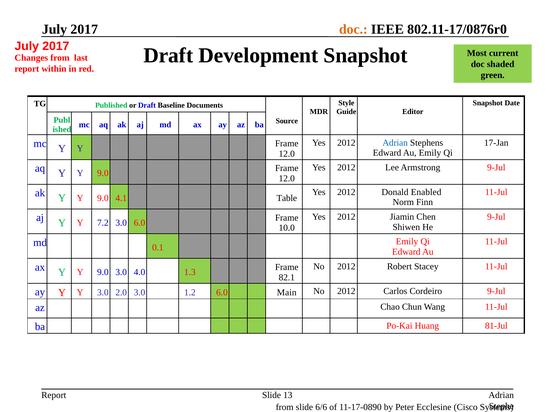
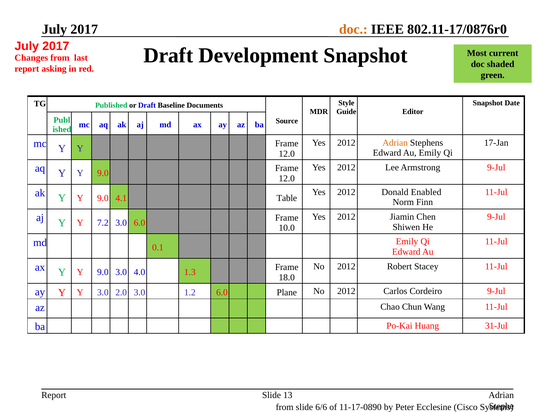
within: within -> asking (54, 69)
Adrian colour: blue -> orange (395, 143)
82.1: 82.1 -> 18.0 (287, 278)
Main: Main -> Plane (287, 293)
81-Jul: 81-Jul -> 31-Jul (496, 326)
